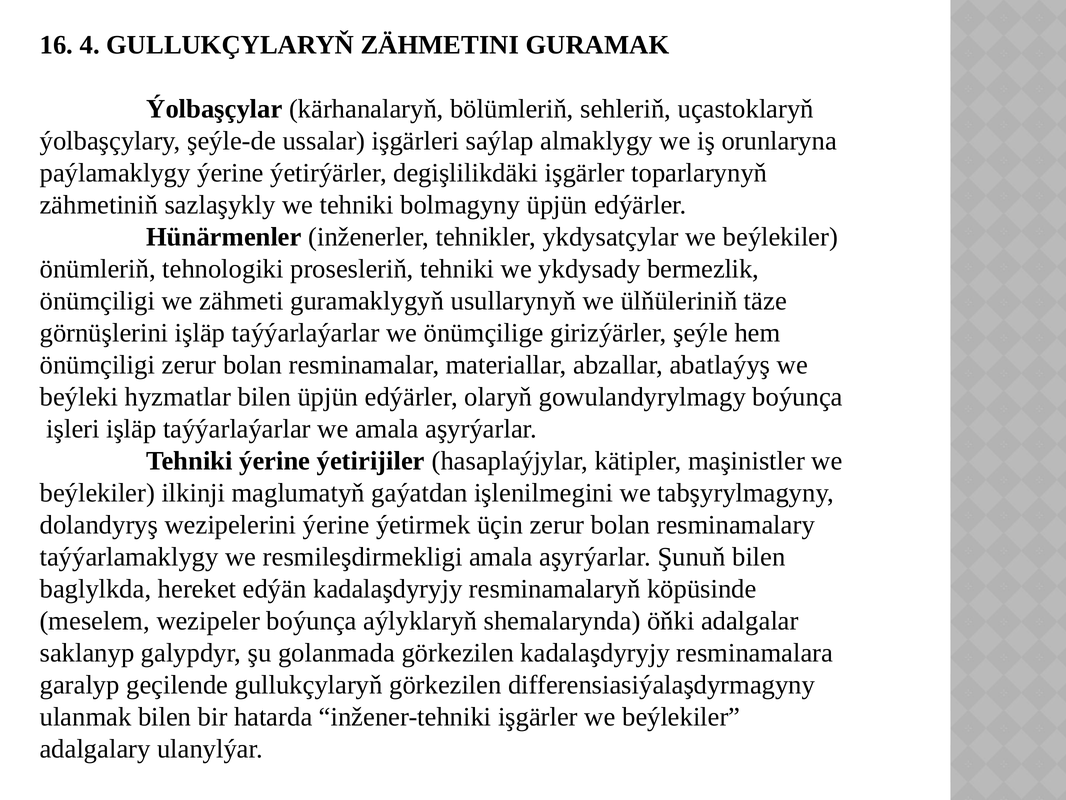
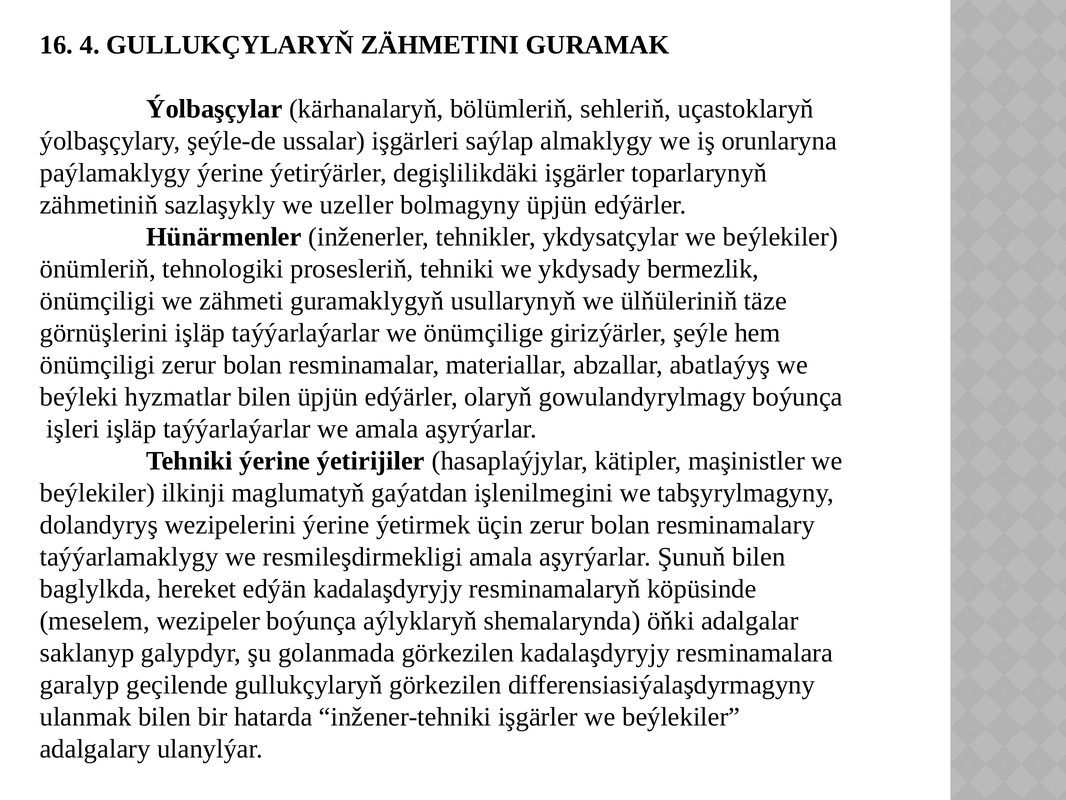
we tehniki: tehniki -> uzeller (357, 205)
